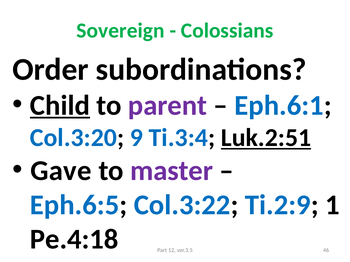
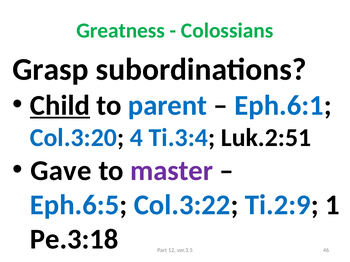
Sovereign: Sovereign -> Greatness (121, 31)
Order: Order -> Grasp (50, 70)
parent colour: purple -> blue (167, 106)
9: 9 -> 4 (136, 138)
Luk.2:51 underline: present -> none (266, 138)
Pe.4:18: Pe.4:18 -> Pe.3:18 (74, 240)
